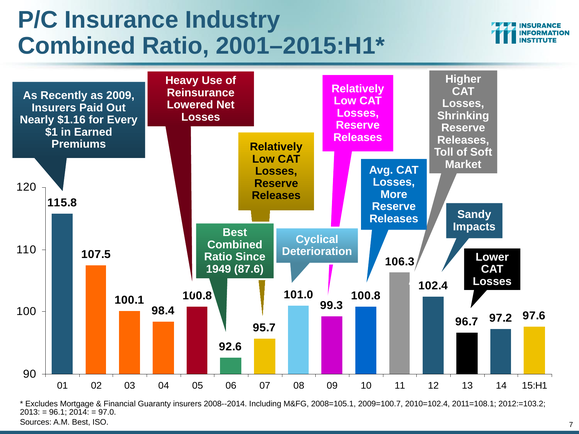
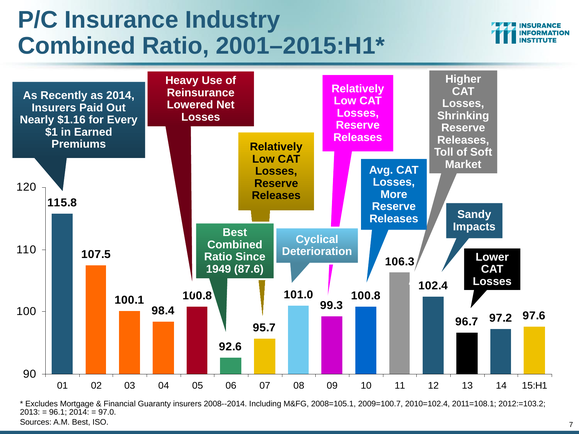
as 2009: 2009 -> 2014 (120, 96)
